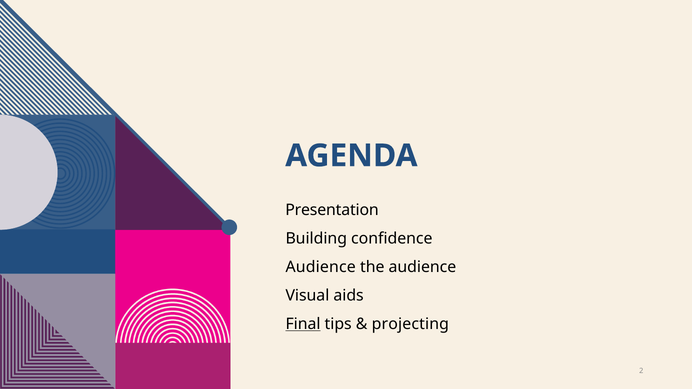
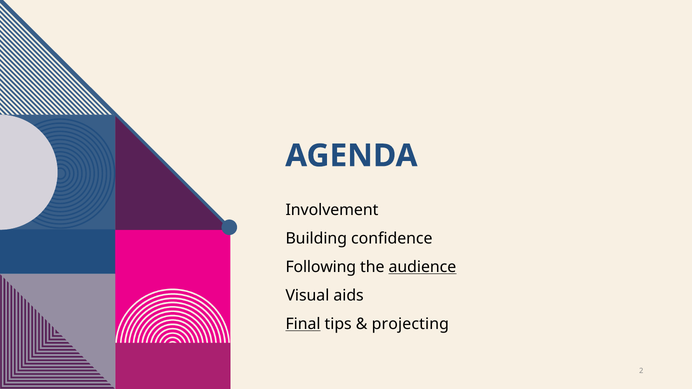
Presentation: Presentation -> Involvement (332, 210)
Audience: Audience -> Following (321, 267)
audience underline: none -> present (422, 267)
